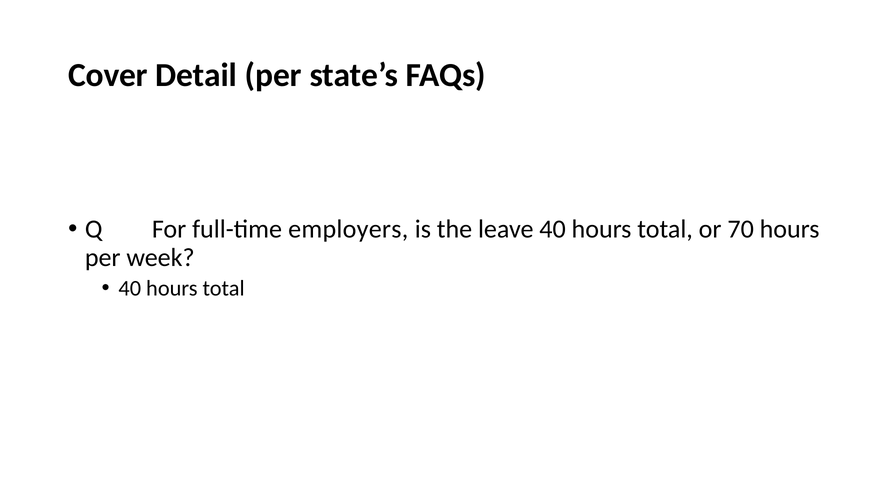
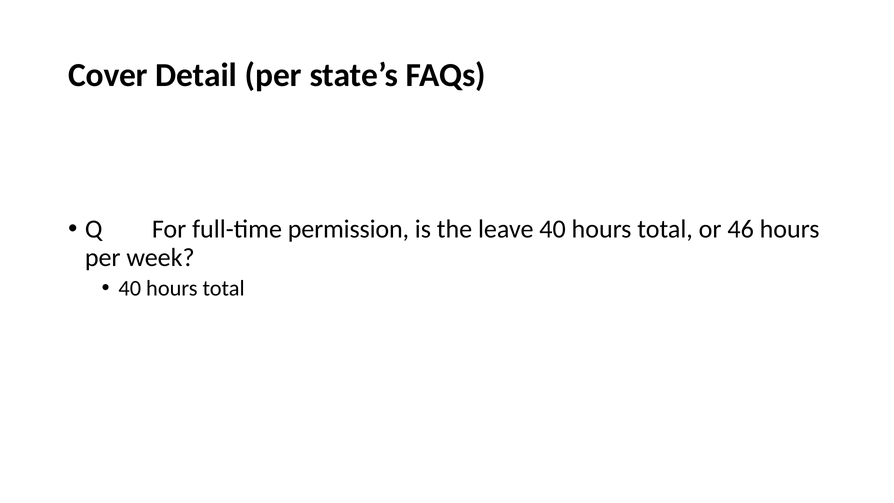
employers: employers -> permission (348, 229)
70: 70 -> 46 (741, 229)
